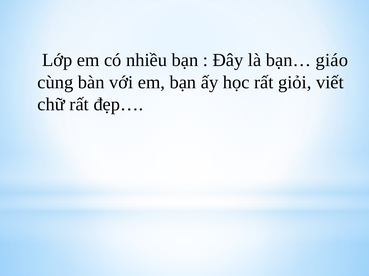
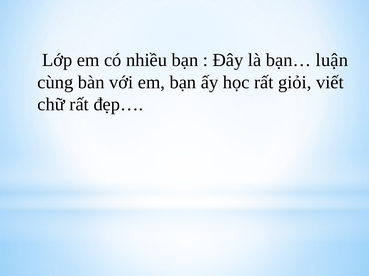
giáo: giáo -> luận (332, 60)
